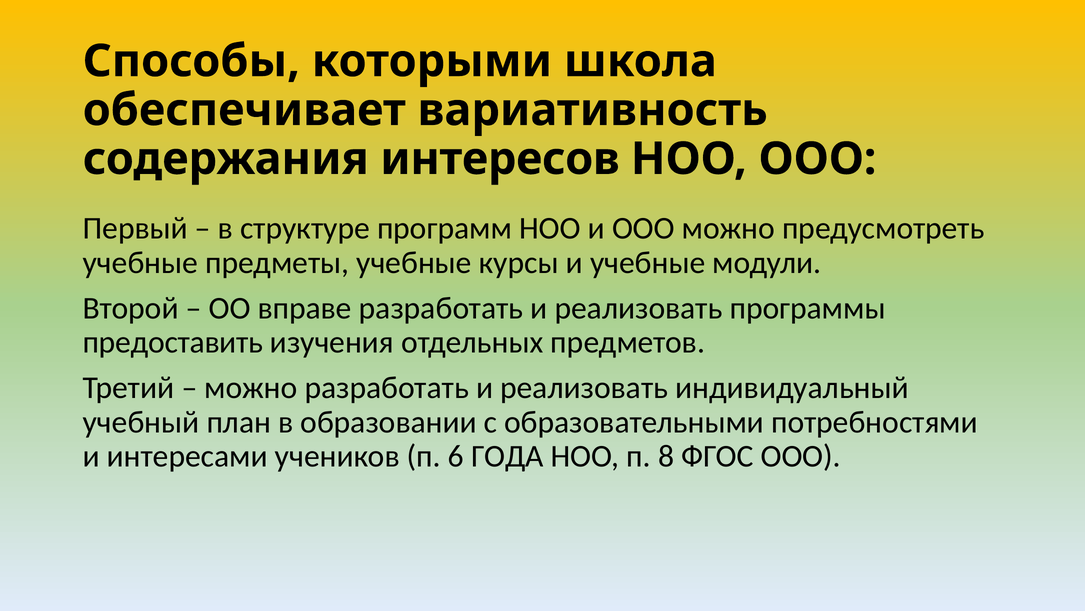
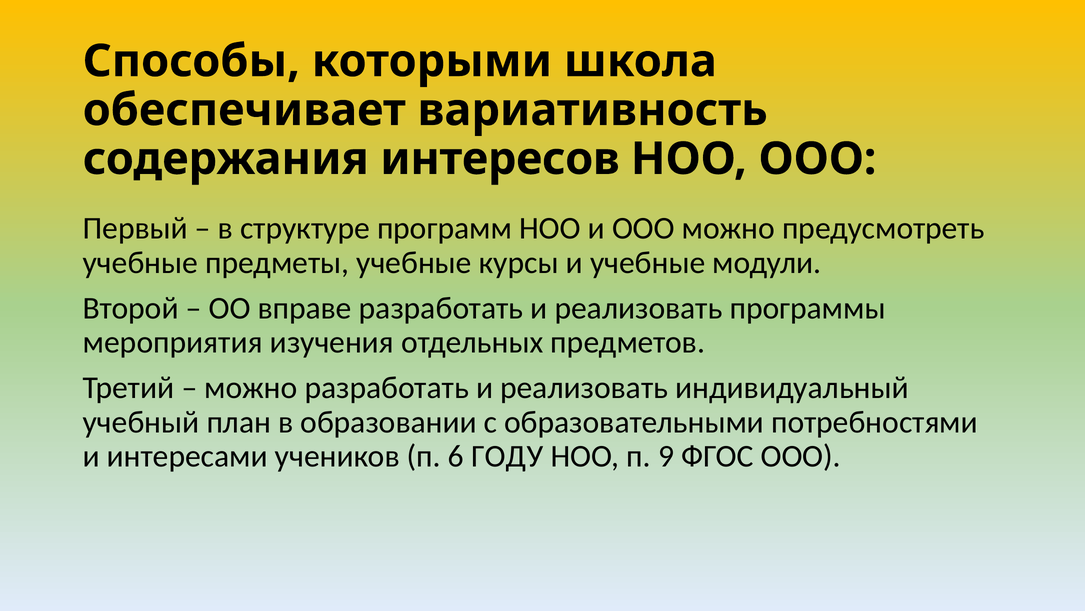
предоставить: предоставить -> мероприятия (173, 342)
ГОДА: ГОДА -> ГОДУ (507, 456)
8: 8 -> 9 (666, 456)
